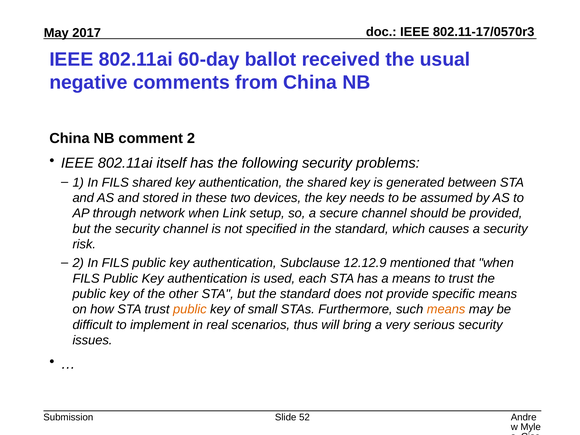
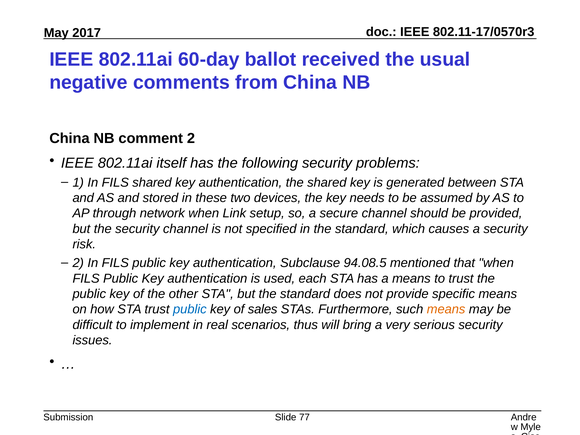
12.12.9: 12.12.9 -> 94.08.5 (365, 263)
public colour: orange -> blue (190, 309)
small: small -> sales (263, 309)
52: 52 -> 77 (304, 417)
